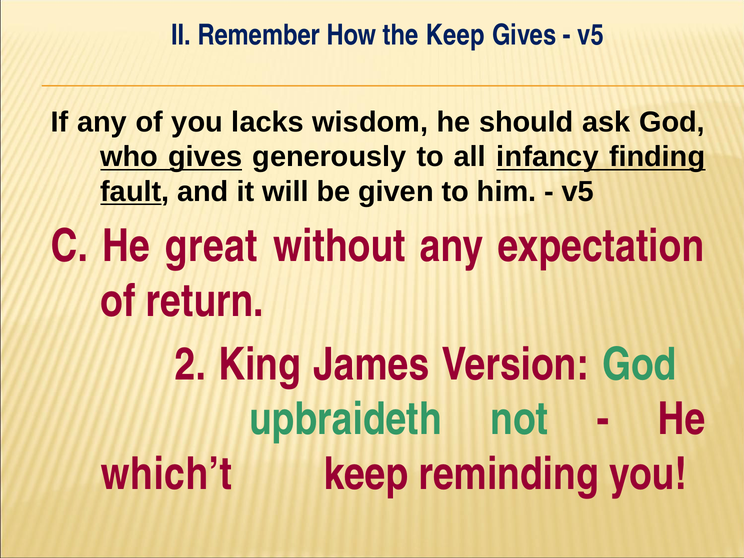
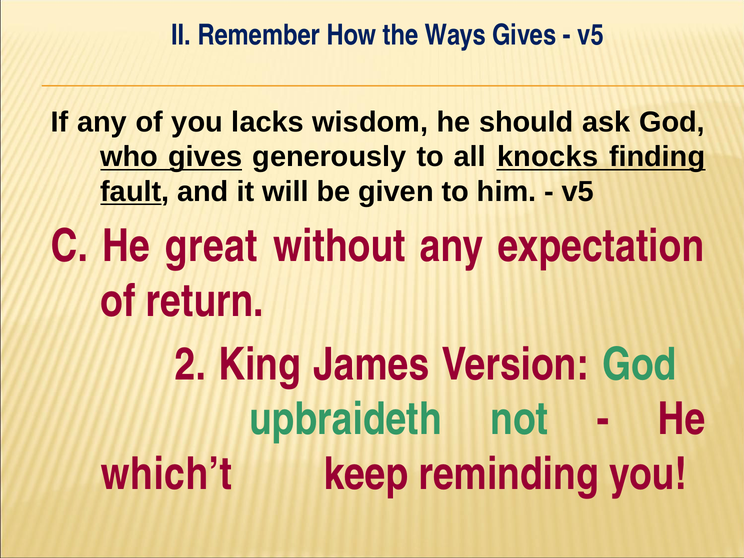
the Keep: Keep -> Ways (455, 35)
infancy: infancy -> knocks (548, 157)
